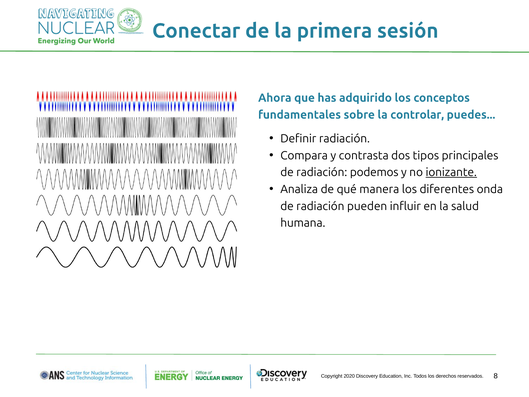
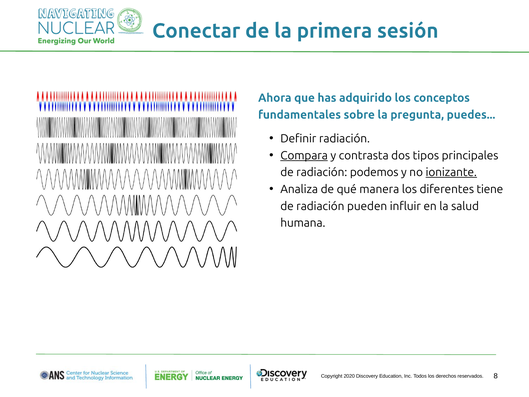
controlar: controlar -> pregunta (417, 115)
Compara underline: none -> present (304, 155)
onda: onda -> tiene (490, 189)
